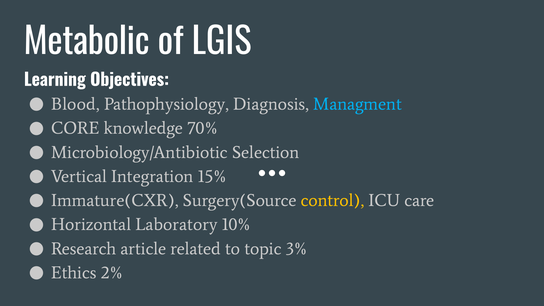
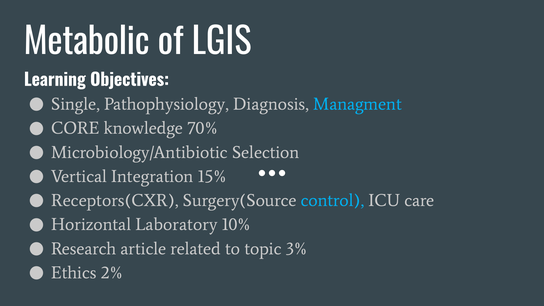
Blood: Blood -> Single (76, 104)
Immature(CXR: Immature(CXR -> Receptors(CXR (115, 200)
control colour: yellow -> light blue (332, 200)
